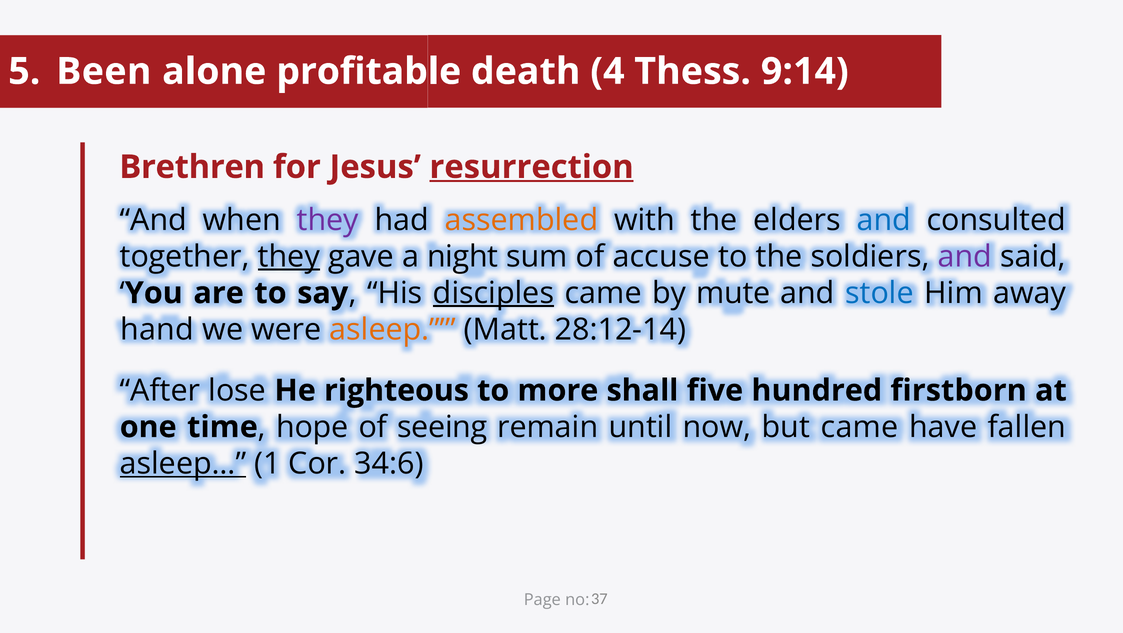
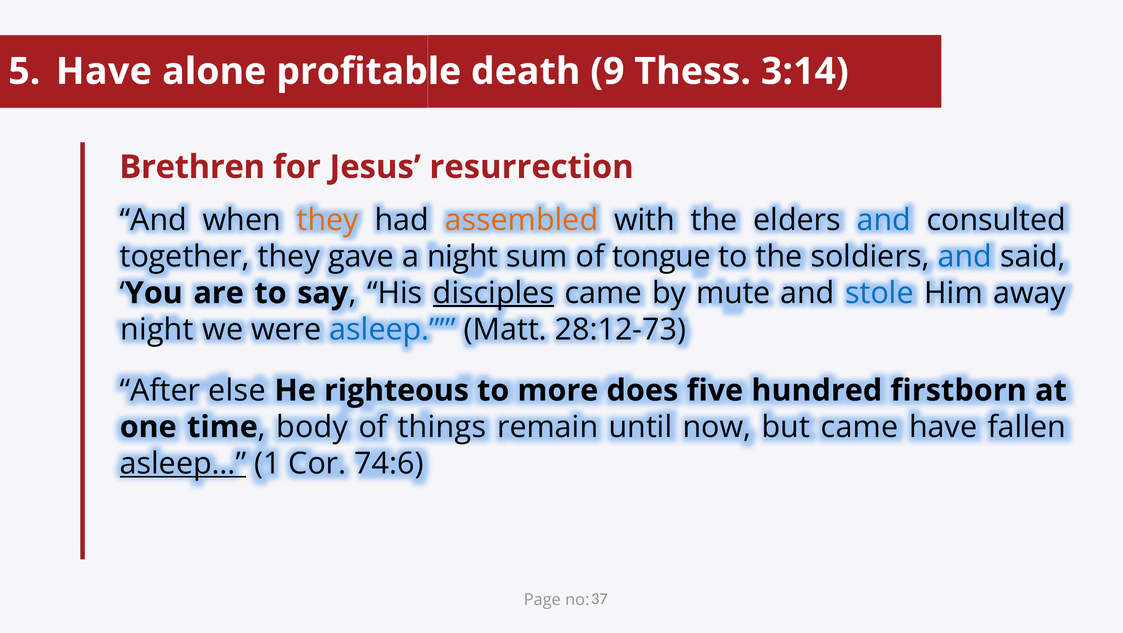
Been: Been -> Have (104, 72)
4: 4 -> 9 (607, 72)
9:14: 9:14 -> 3:14 (805, 72)
resurrection underline: present -> none (532, 167)
they colour: purple -> orange (328, 220)
they underline: present -> none (289, 257)
accuse: accuse -> tongue (661, 257)
and colour: purple -> blue (965, 257)
hand: hand -> night (157, 330)
asleep colour: orange -> blue (393, 330)
28:12-14: 28:12-14 -> 28:12-73 (620, 330)
lose: lose -> else (237, 391)
shall: shall -> does (642, 391)
hope: hope -> body (312, 427)
seeing: seeing -> things (442, 427)
34:6: 34:6 -> 74:6 (389, 464)
